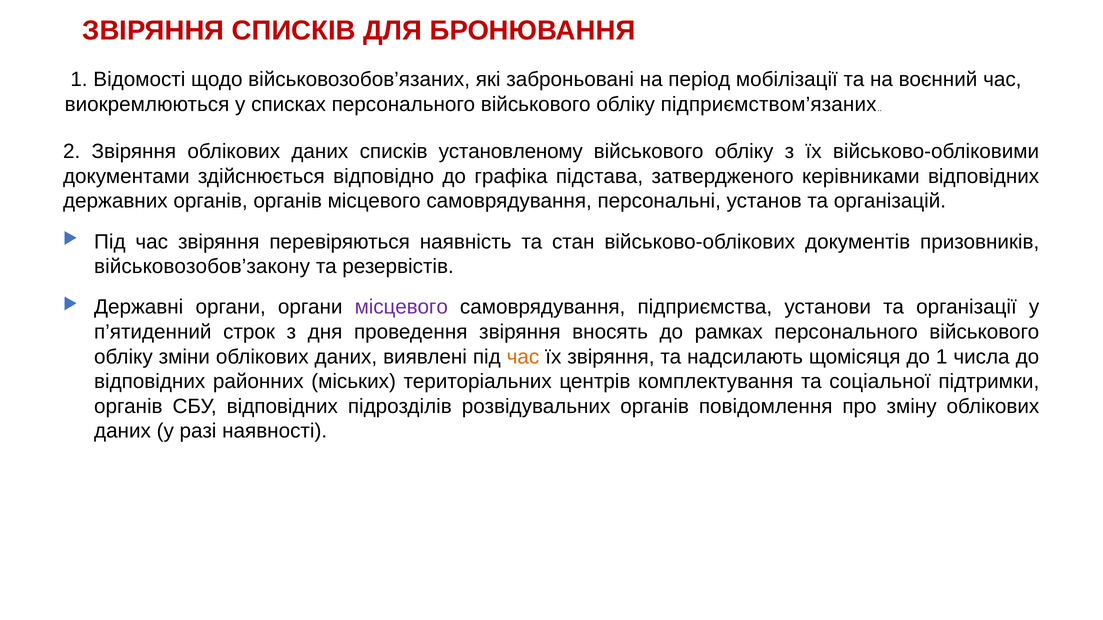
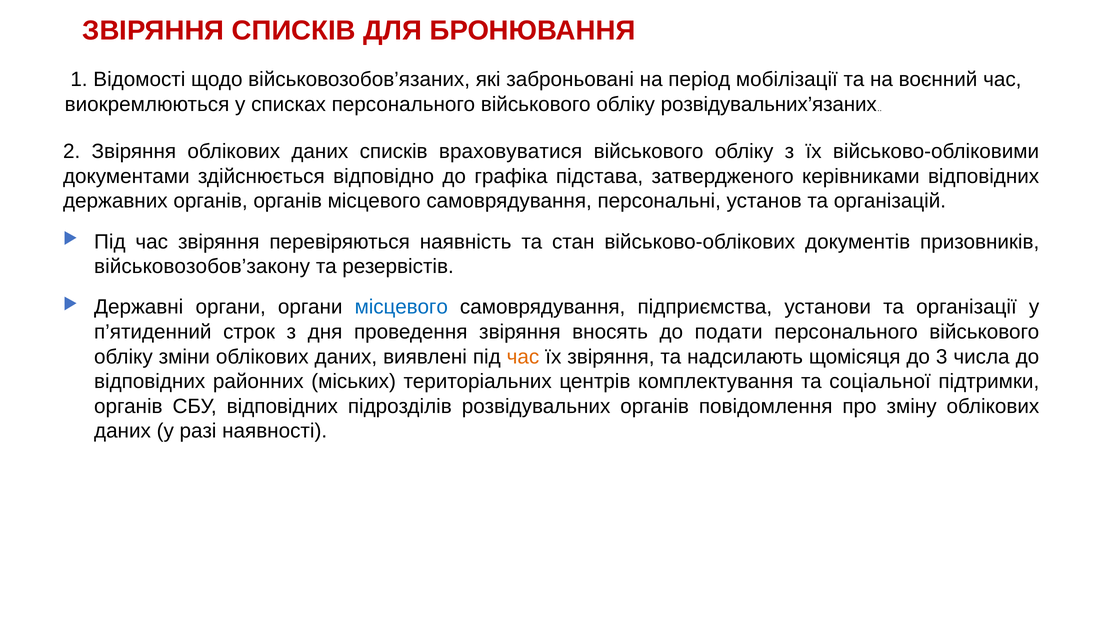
підприємством’язаних: підприємством’язаних -> розвідувальних’язаних (769, 104)
установленому: установленому -> враховуватися (511, 152)
місцевого colour: purple -> blue (401, 307)
рамках: рамках -> подати (729, 332)
до 1: 1 -> 3 (942, 357)
